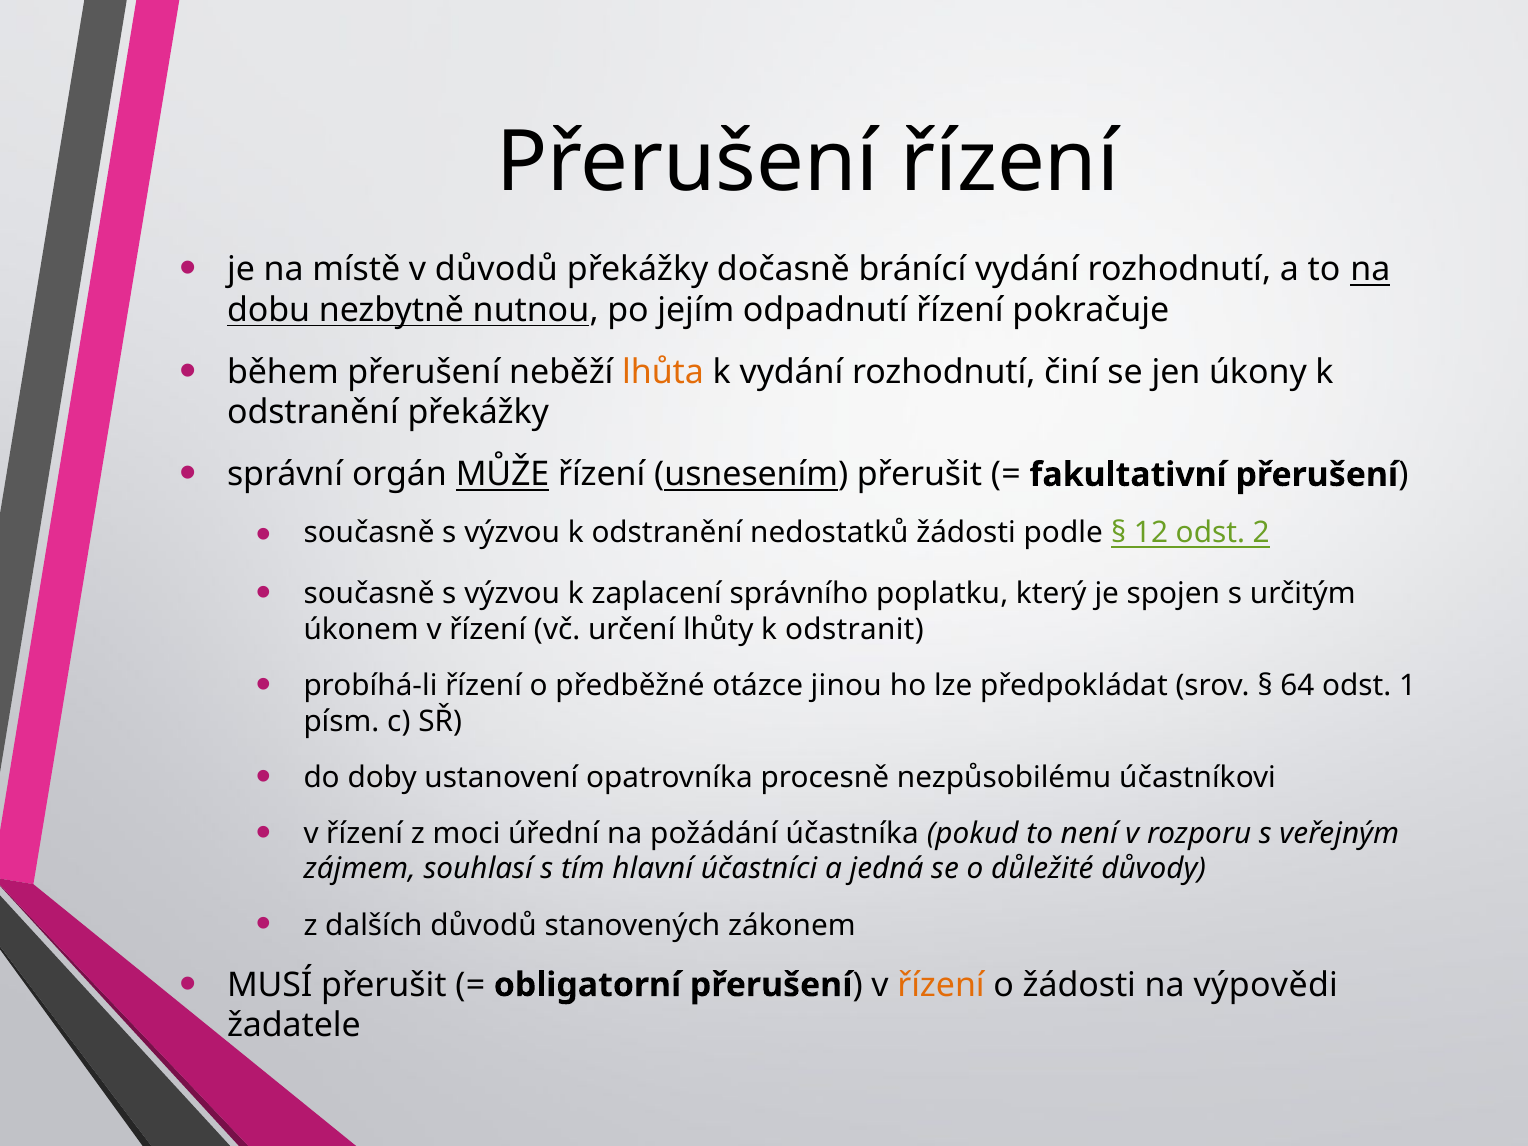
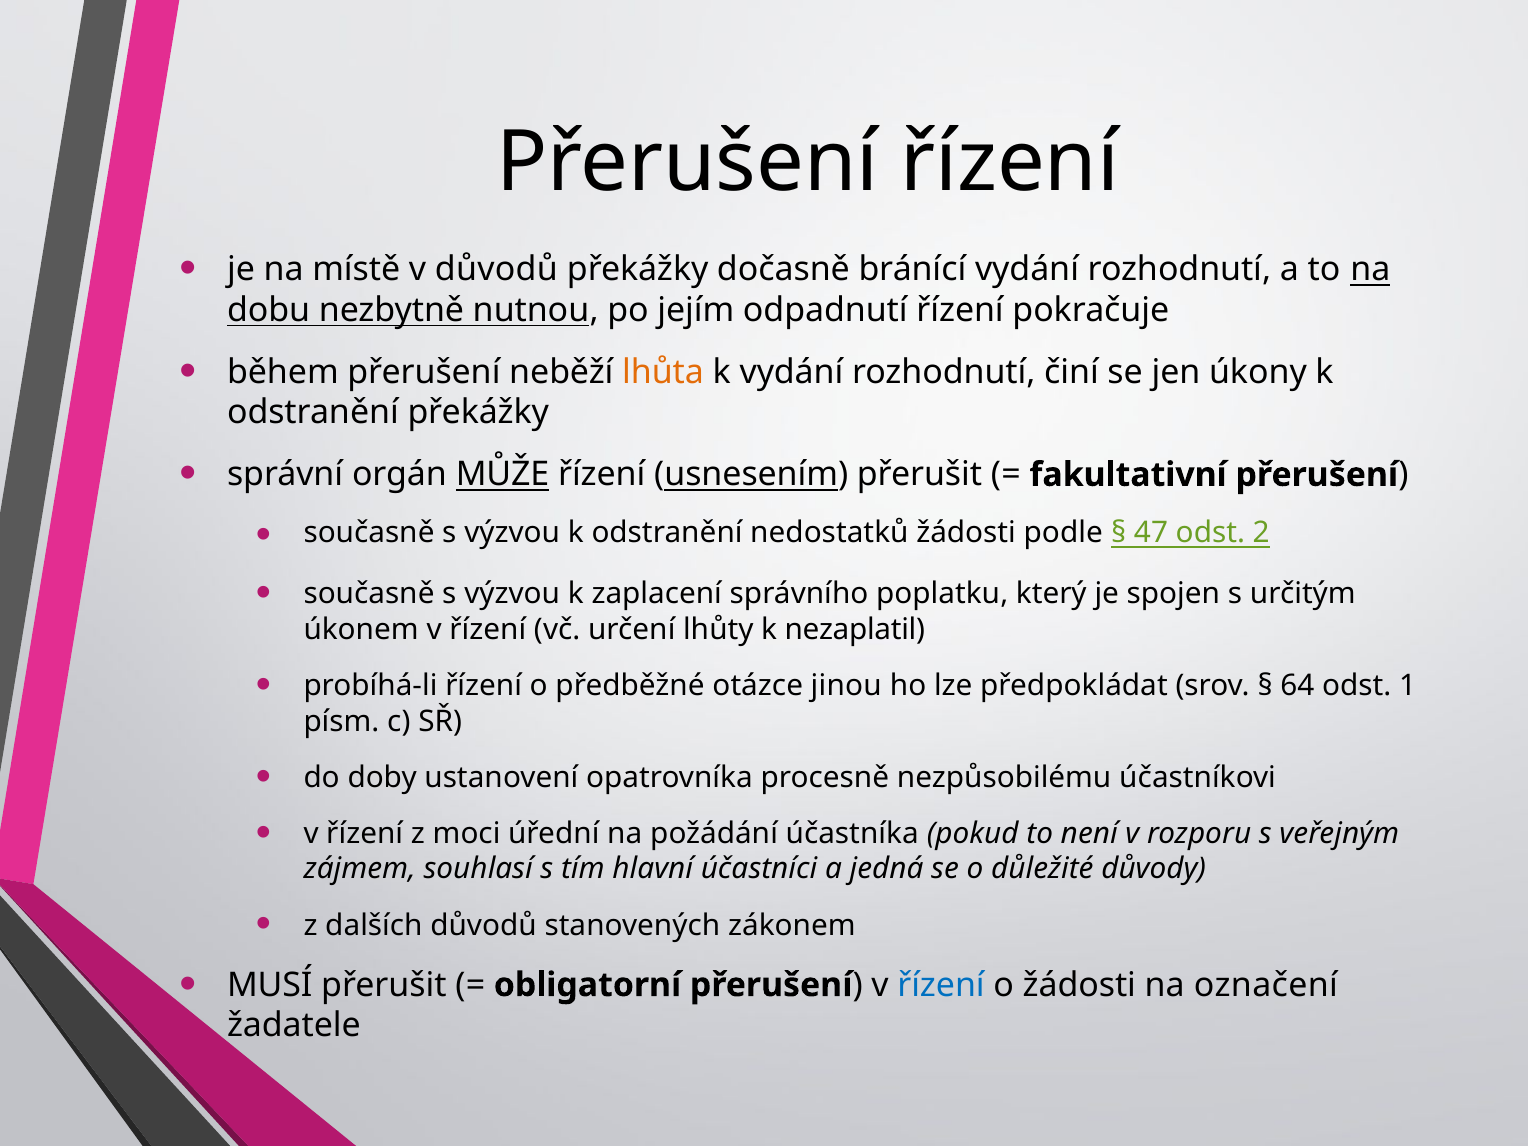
12: 12 -> 47 (1151, 533)
odstranit: odstranit -> nezaplatil (855, 630)
řízení colour: orange -> blue (941, 985)
výpovědi: výpovědi -> označení (1266, 985)
